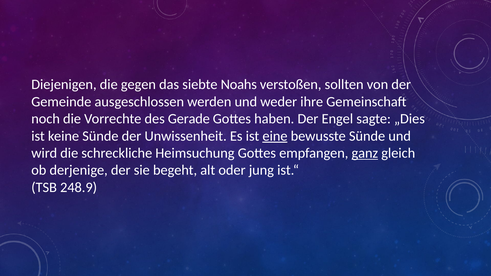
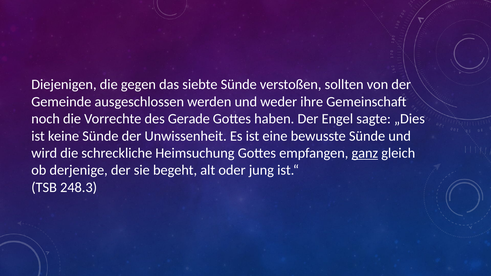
siebte Noahs: Noahs -> Sünde (239, 85)
eine underline: present -> none (275, 136)
248.9: 248.9 -> 248.3 (79, 188)
